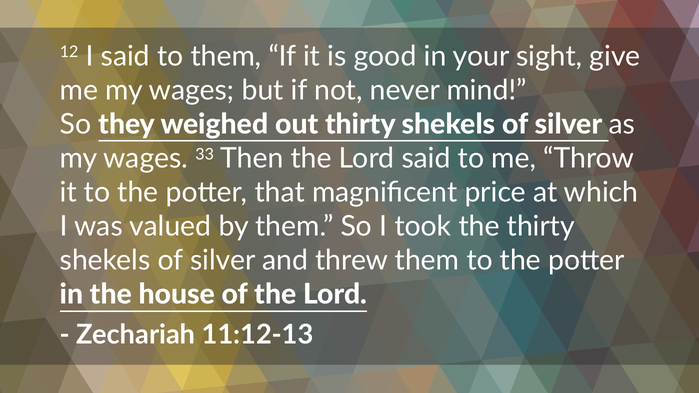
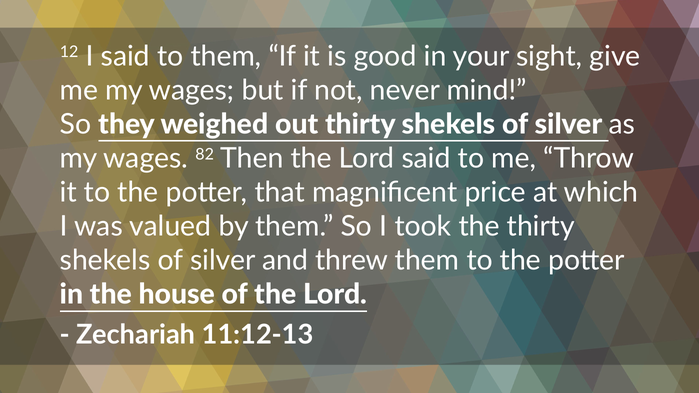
33: 33 -> 82 (205, 154)
